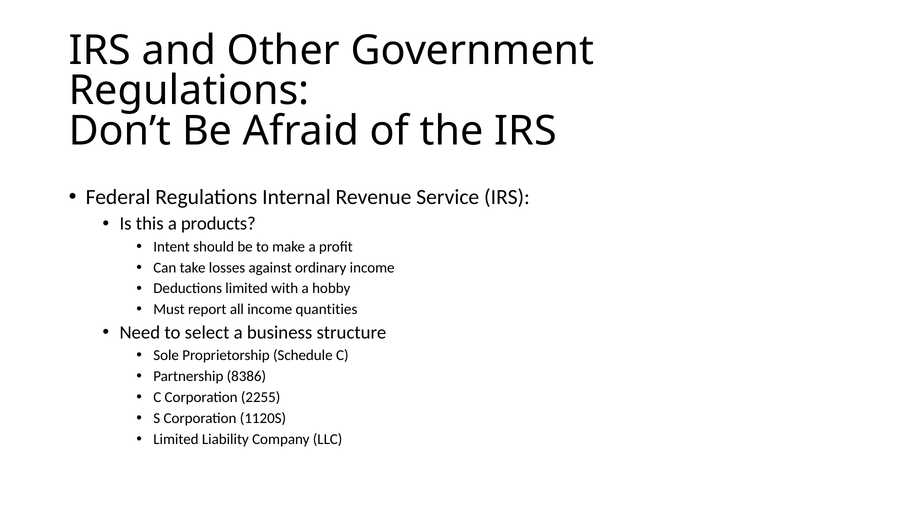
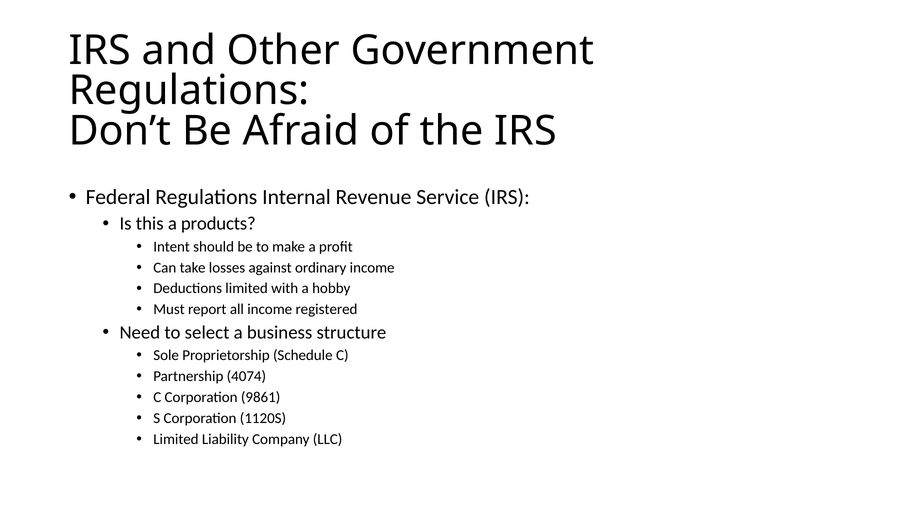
quantities: quantities -> registered (327, 309)
8386: 8386 -> 4074 (246, 376)
2255: 2255 -> 9861 (261, 397)
